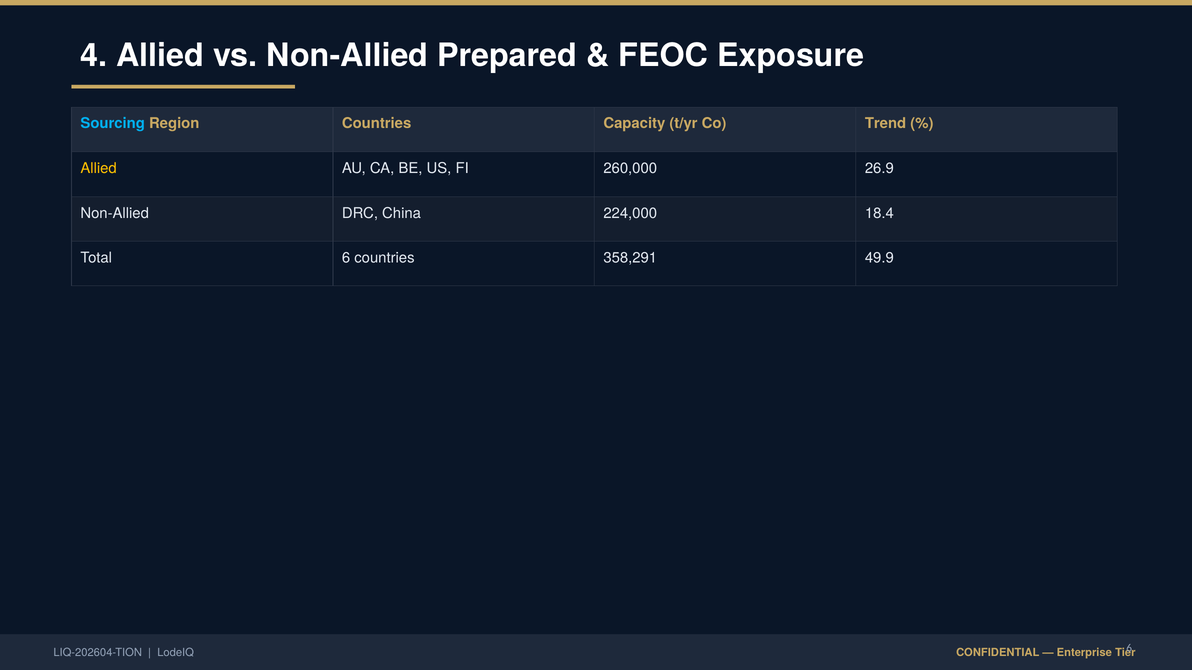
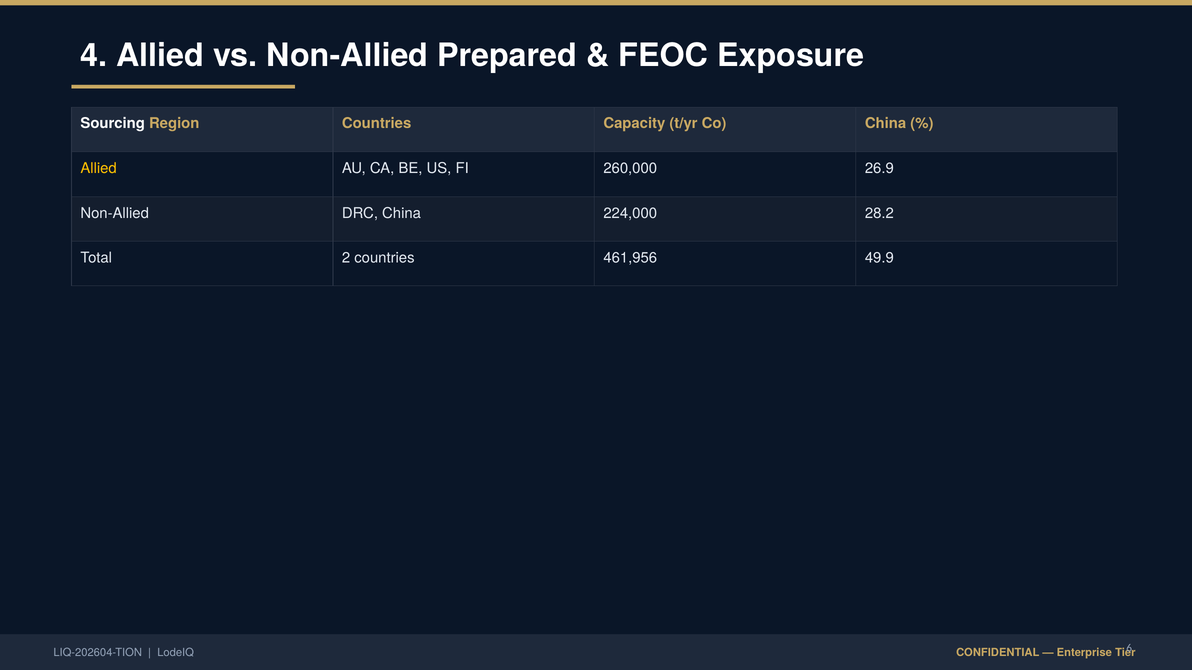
Sourcing colour: light blue -> white (113, 124)
Co Trend: Trend -> China (886, 124)
18.4: 18.4 -> 28.2 (879, 213)
Total 6: 6 -> 2 (346, 258)
358,291: 358,291 -> 461,956 (630, 258)
